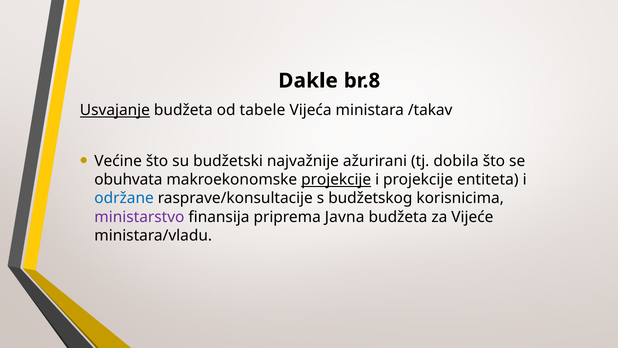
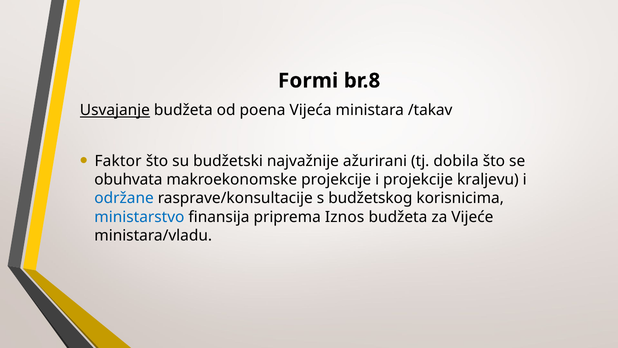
Dakle: Dakle -> Formi (308, 81)
tabele: tabele -> poena (263, 110)
Većine: Većine -> Faktor (118, 161)
projekcije underline: present -> none (336, 180)
entiteta: entiteta -> kraljevu (488, 180)
ministarstvo colour: purple -> blue (139, 217)
Javna: Javna -> Iznos (345, 217)
